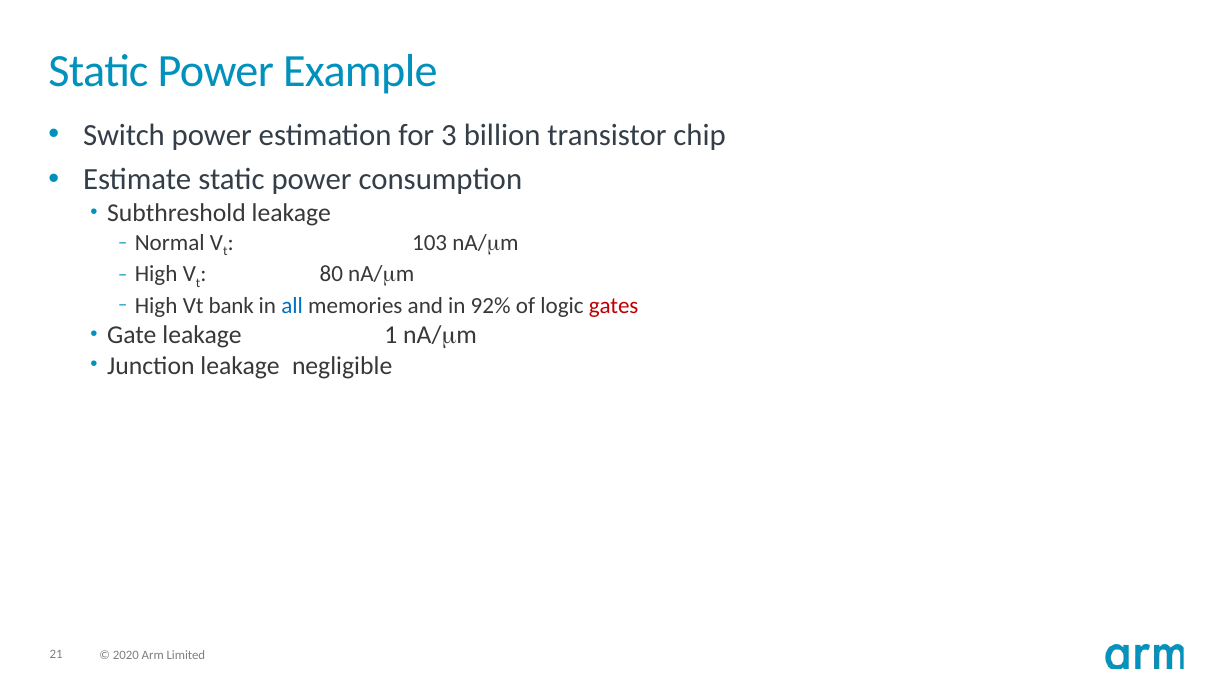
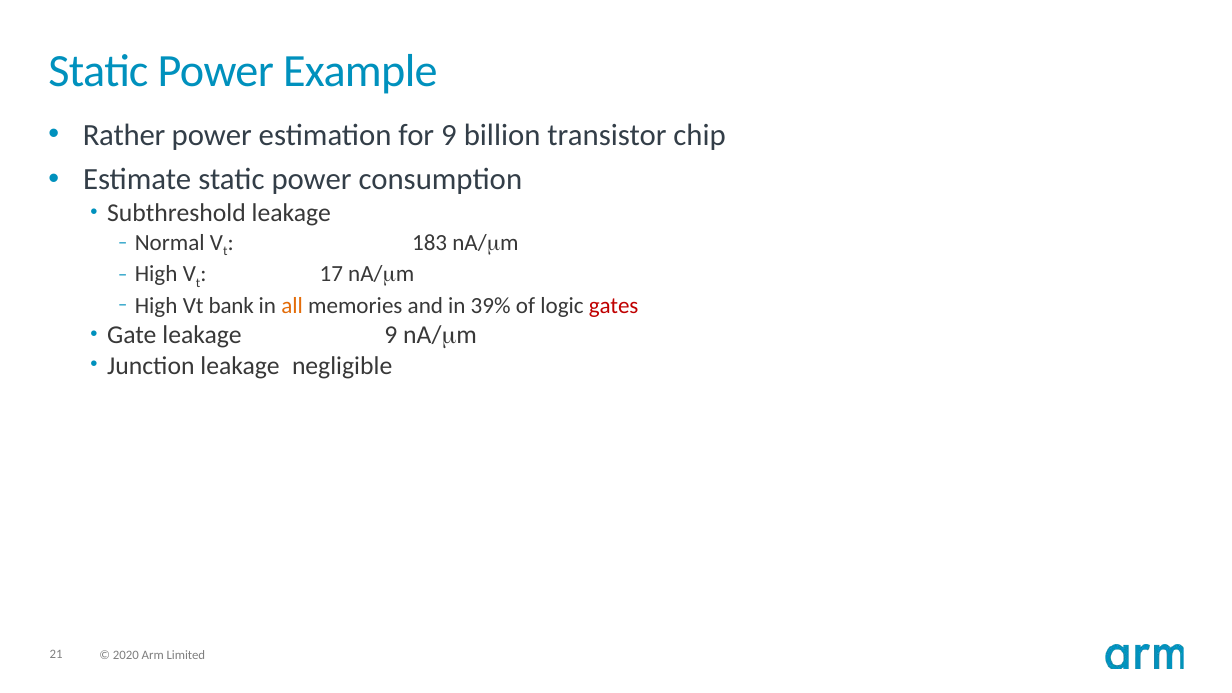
Switch: Switch -> Rather (124, 135)
for 3: 3 -> 9 (449, 135)
103: 103 -> 183 (430, 242)
80: 80 -> 17 (331, 274)
all colour: blue -> orange (292, 305)
92%: 92% -> 39% (491, 305)
leakage 1: 1 -> 9 (391, 335)
